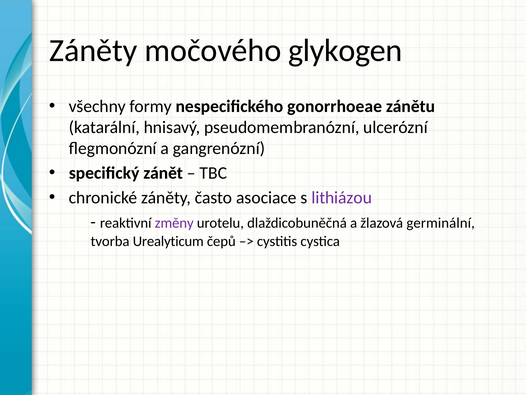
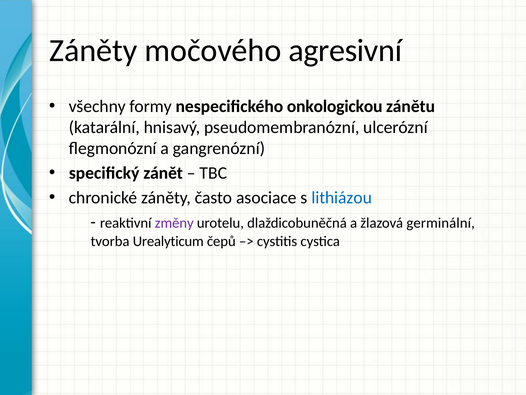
glykogen: glykogen -> agresivní (345, 51)
gonorrhoeae: gonorrhoeae -> onkologickou (335, 106)
lithiázou colour: purple -> blue (342, 197)
